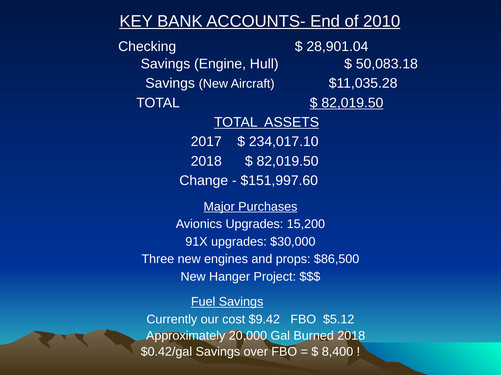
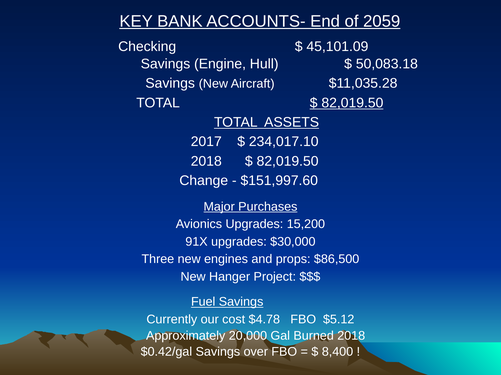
2010: 2010 -> 2059 (382, 21)
28,901.04: 28,901.04 -> 45,101.09 (337, 47)
$9.42: $9.42 -> $4.78 (264, 320)
